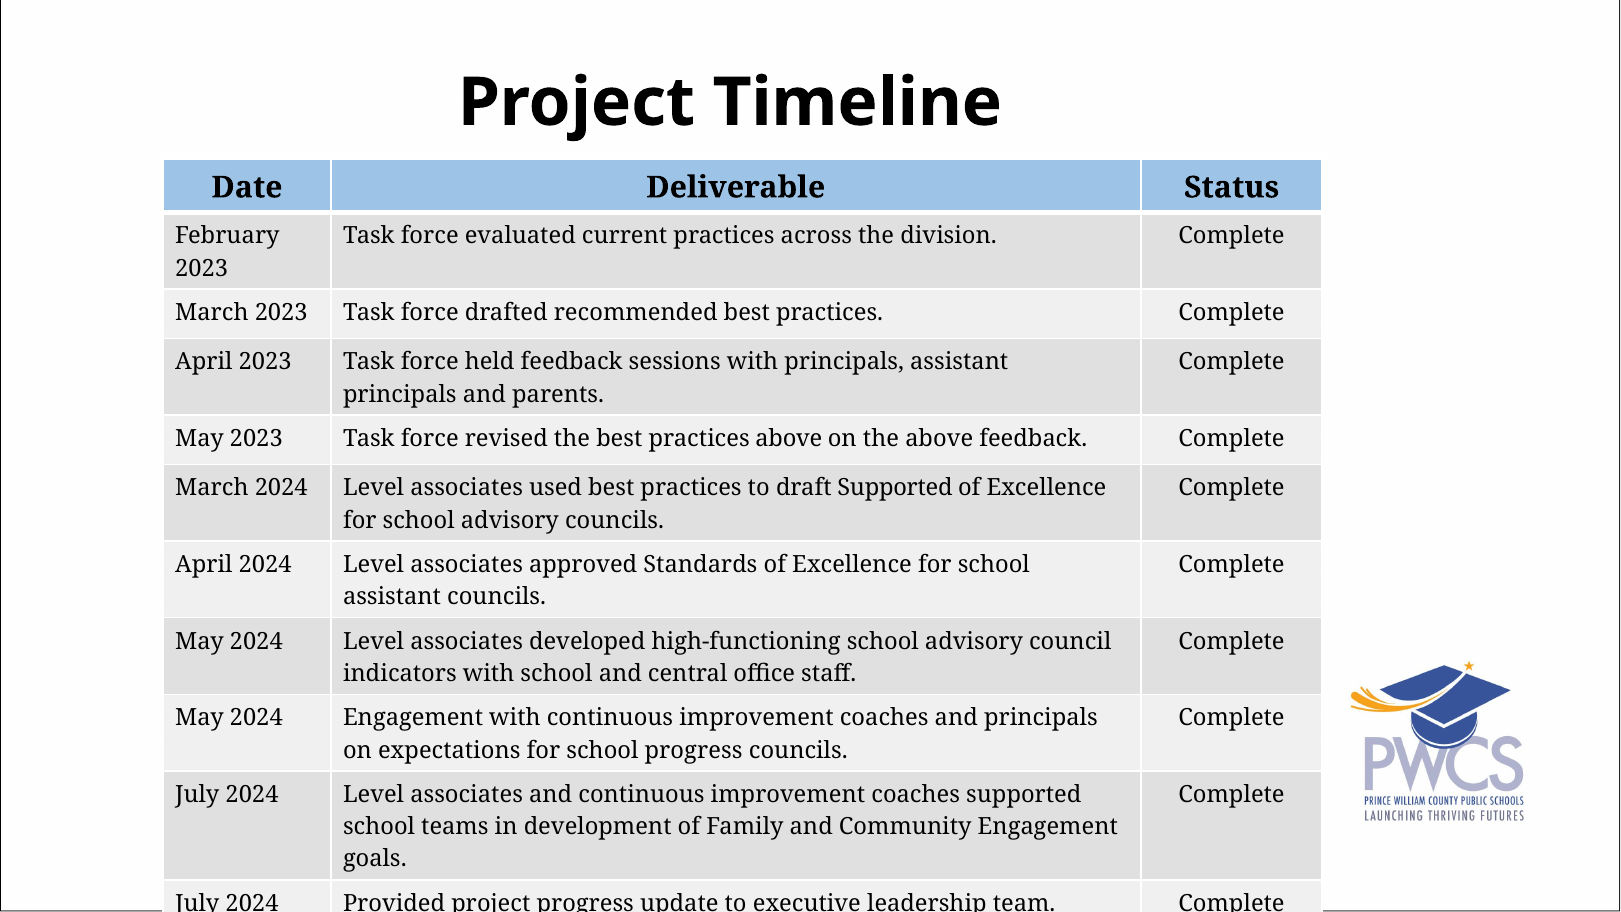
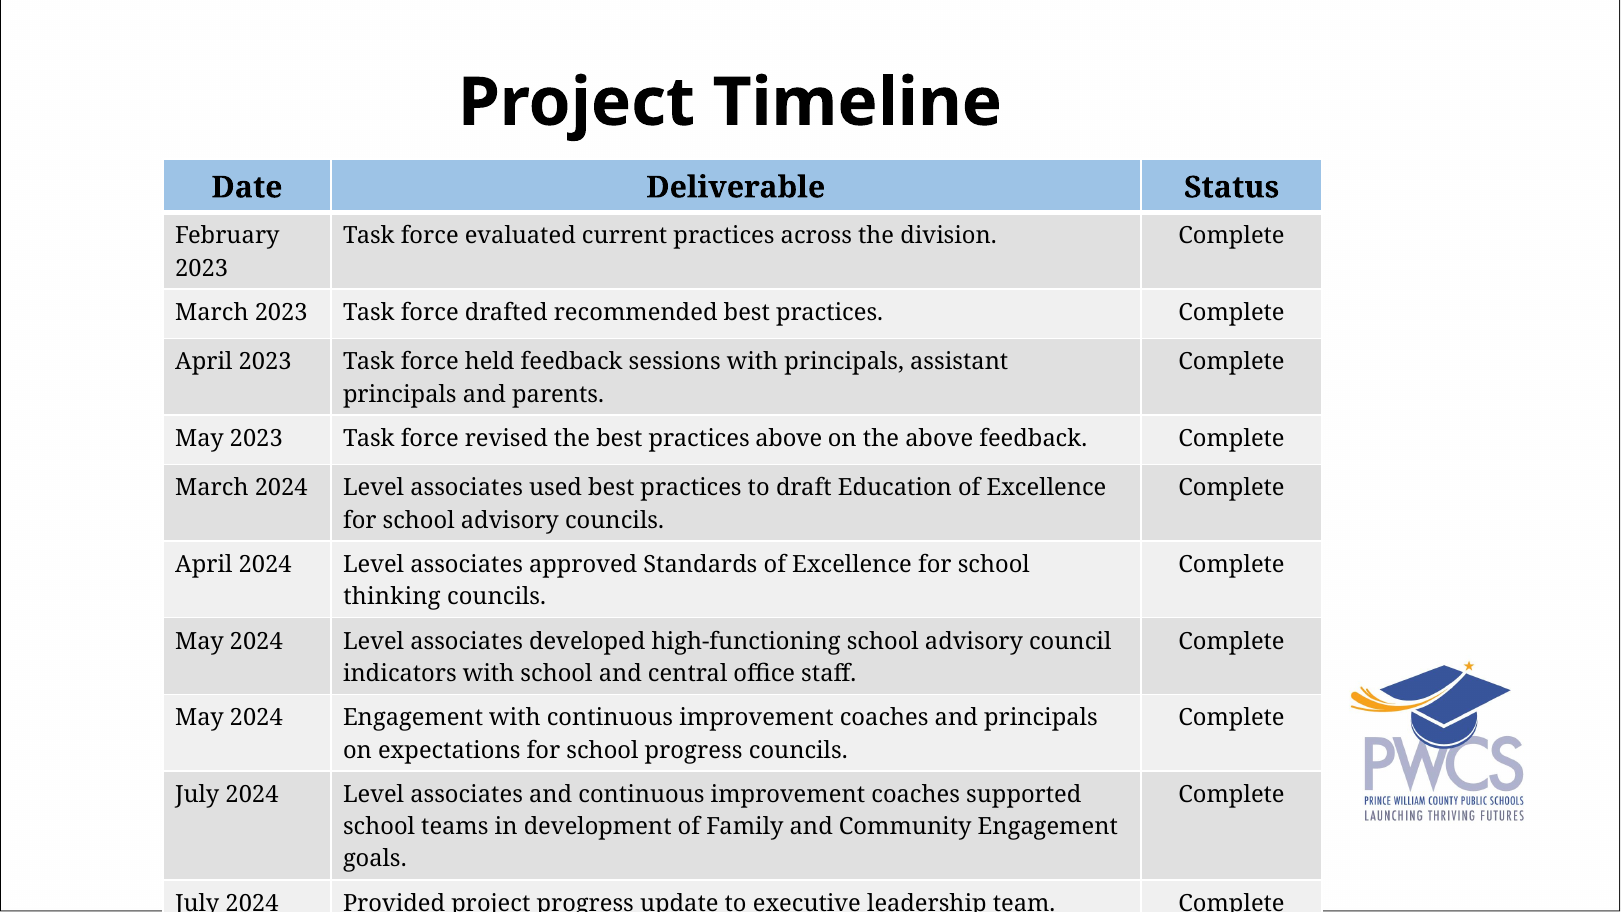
draft Supported: Supported -> Education (895, 488)
assistant: assistant -> thinking (392, 597)
